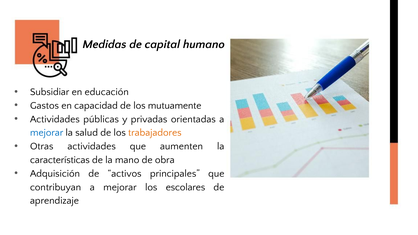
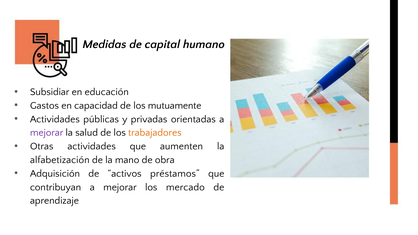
mejorar colour: blue -> purple (47, 133)
características: características -> alfabetización (60, 160)
principales: principales -> préstamos (175, 174)
escolares: escolares -> mercado (185, 187)
